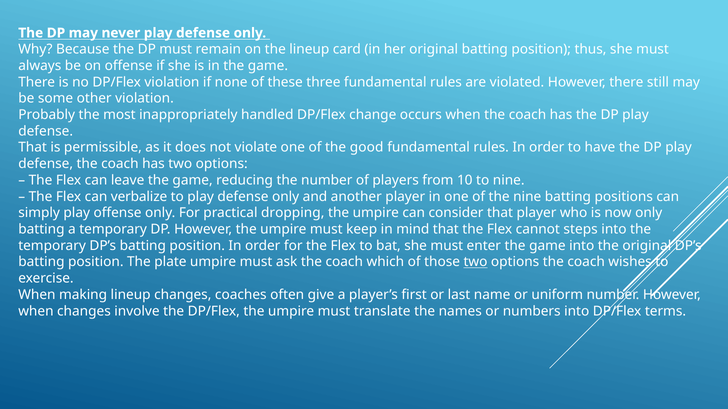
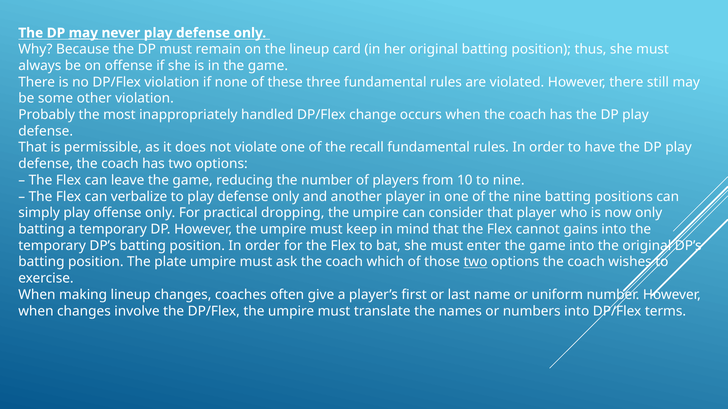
may underline: none -> present (83, 33)
good: good -> recall (367, 148)
steps: steps -> gains (581, 230)
